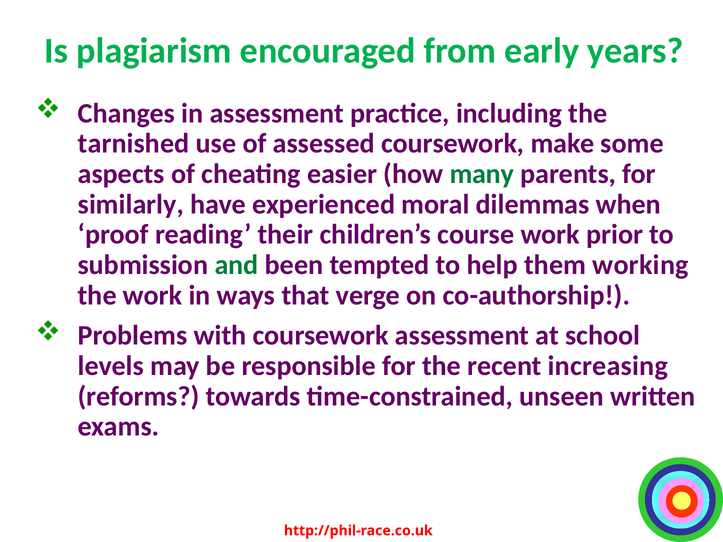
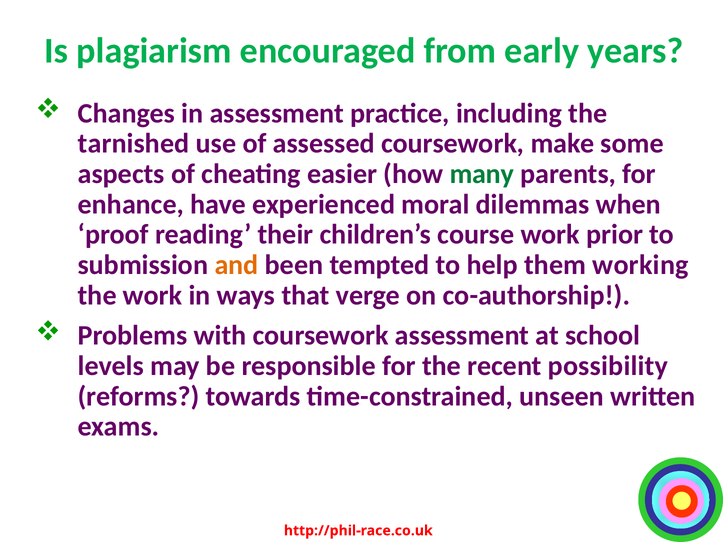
similarly: similarly -> enhance (131, 204)
and colour: green -> orange (237, 265)
increasing: increasing -> possibility (608, 366)
